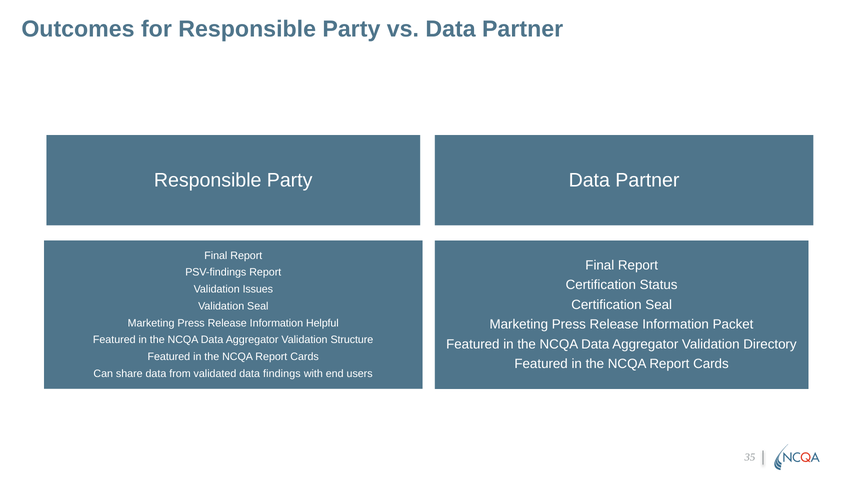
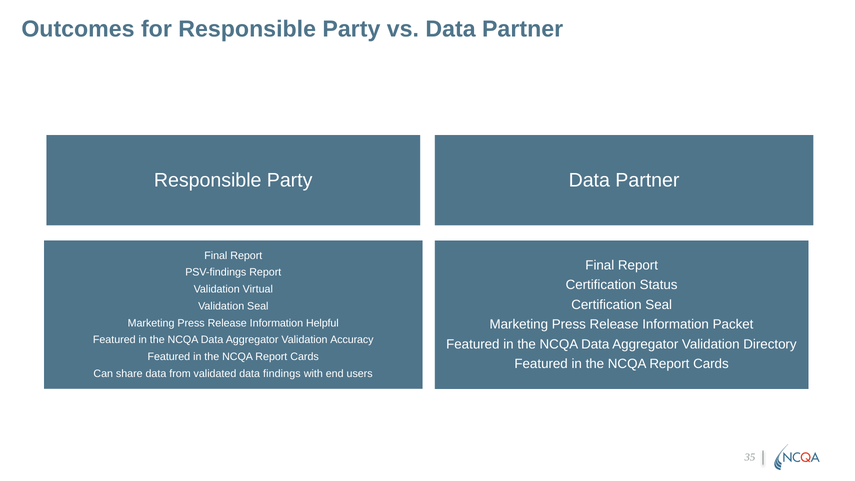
Issues: Issues -> Virtual (258, 289)
Structure: Structure -> Accuracy (352, 340)
